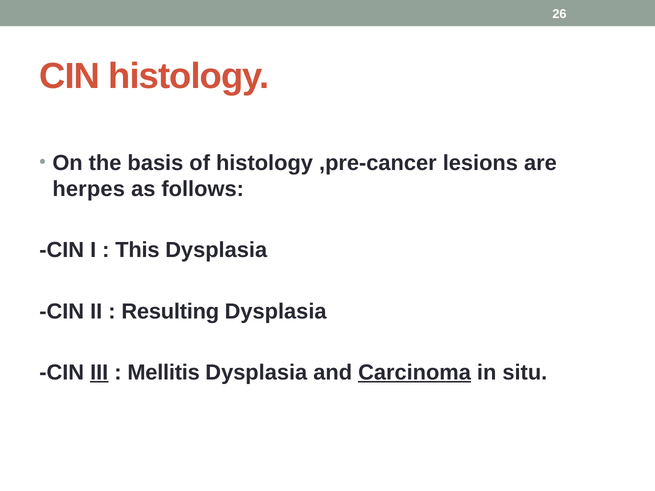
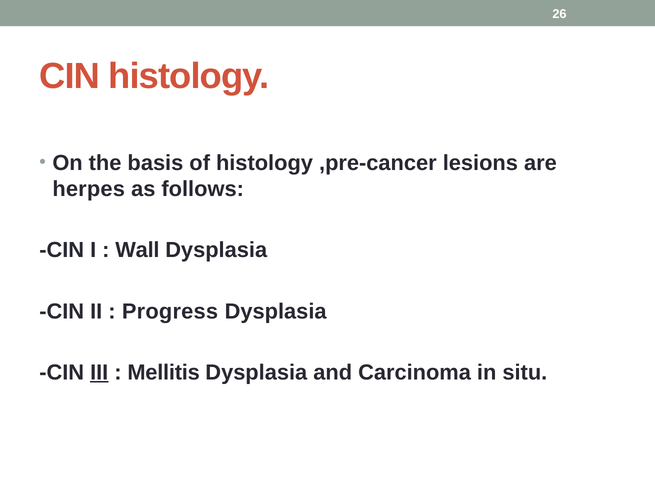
This: This -> Wall (137, 250)
Resulting: Resulting -> Progress (170, 312)
Carcinoma underline: present -> none (415, 373)
